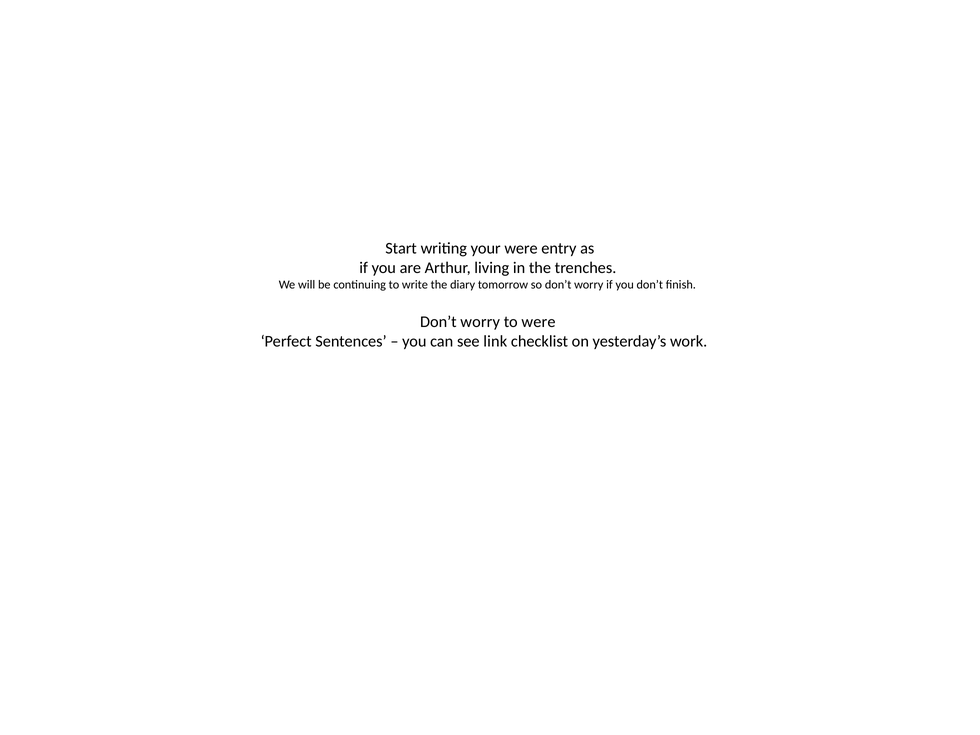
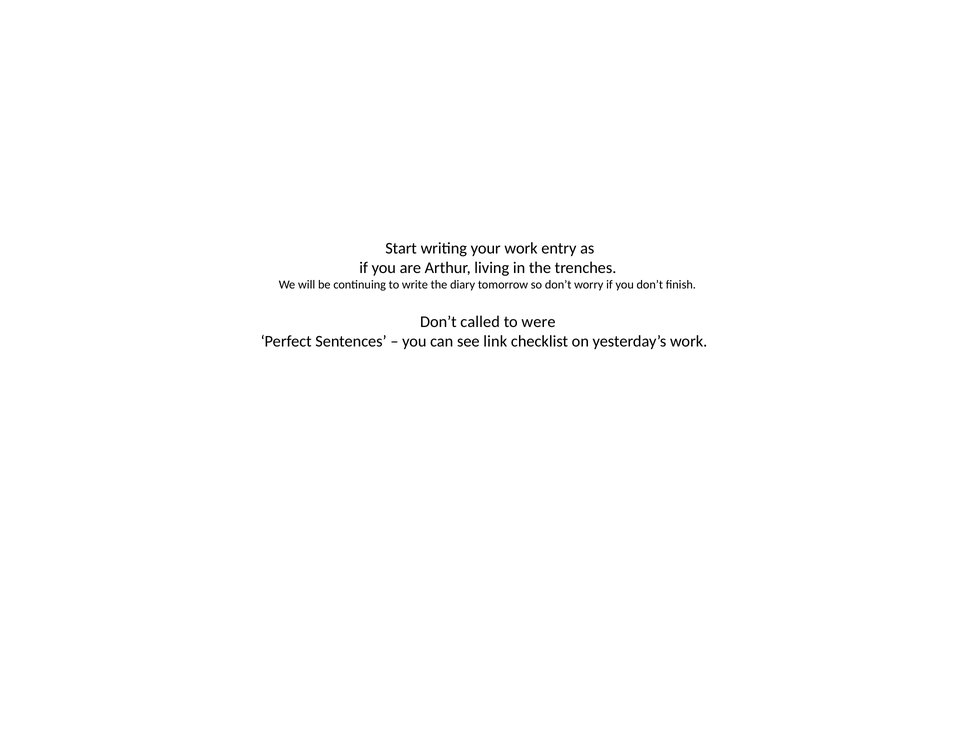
your were: were -> work (521, 248)
worry: worry -> called (480, 322)
